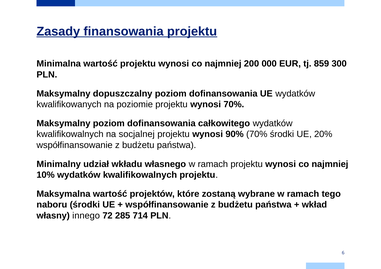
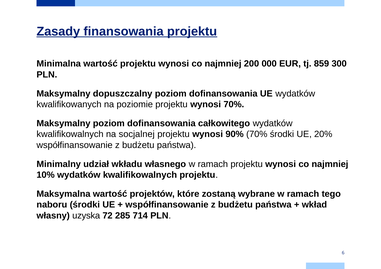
innego: innego -> uzyska (86, 216)
